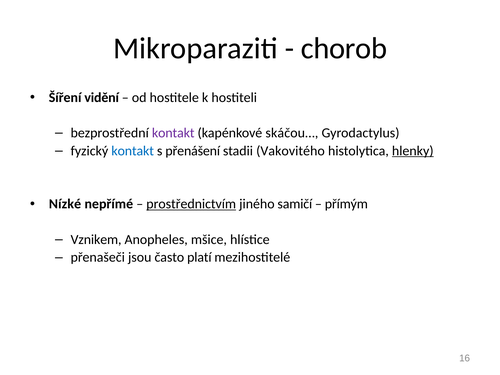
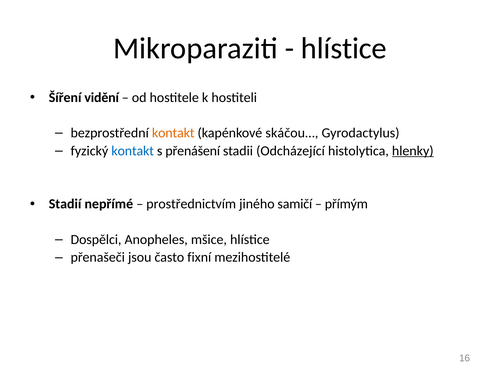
chorob: chorob -> hlístice (344, 48)
kontakt colour: purple -> orange (173, 133)
Vakovitého: Vakovitého -> Odcházející (291, 151)
Nízké: Nízké -> Stadií (65, 204)
prostřednictvím underline: present -> none (191, 204)
Vznikem: Vznikem -> Dospělci (96, 240)
platí: platí -> fixní (199, 257)
